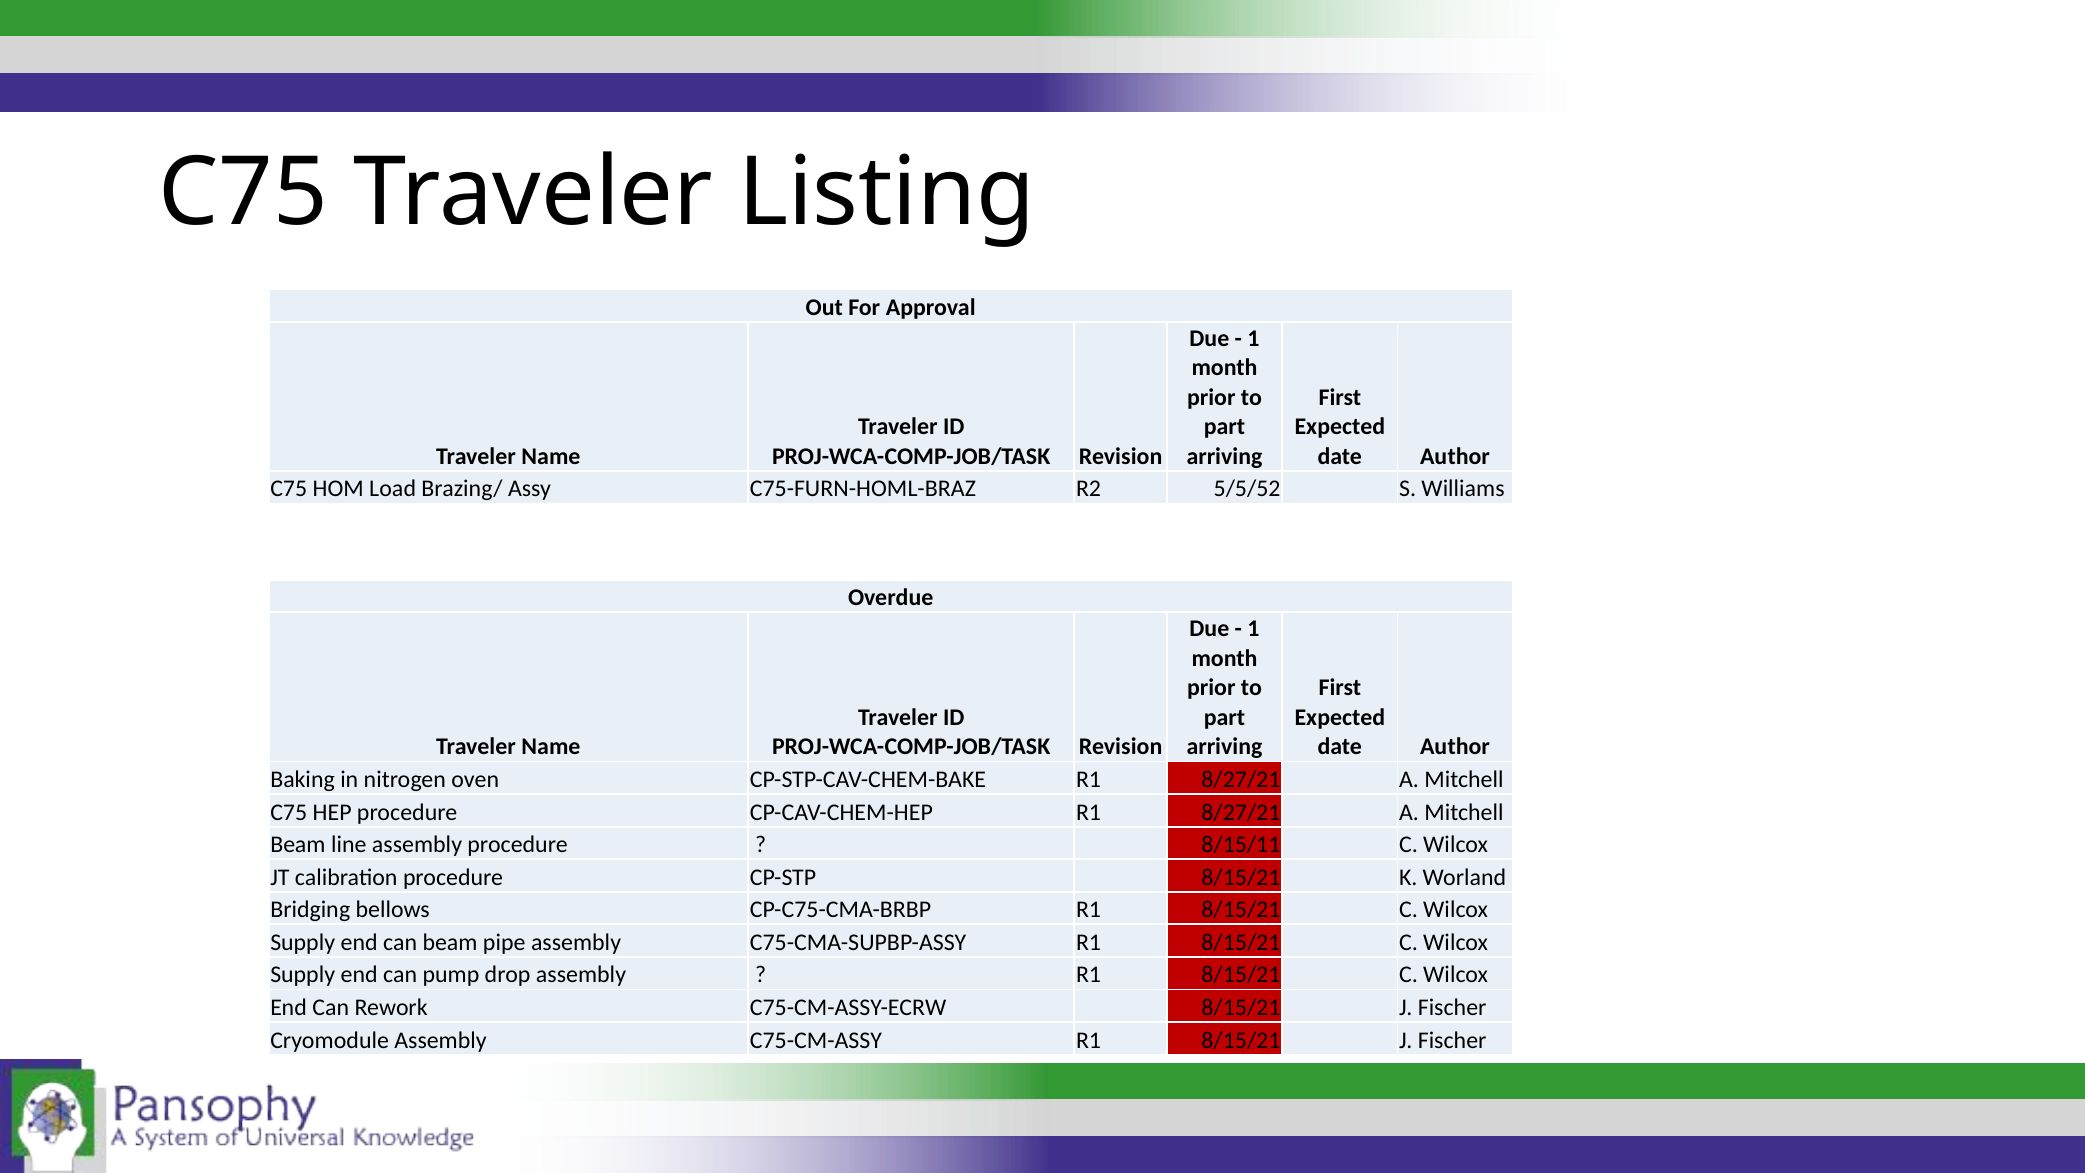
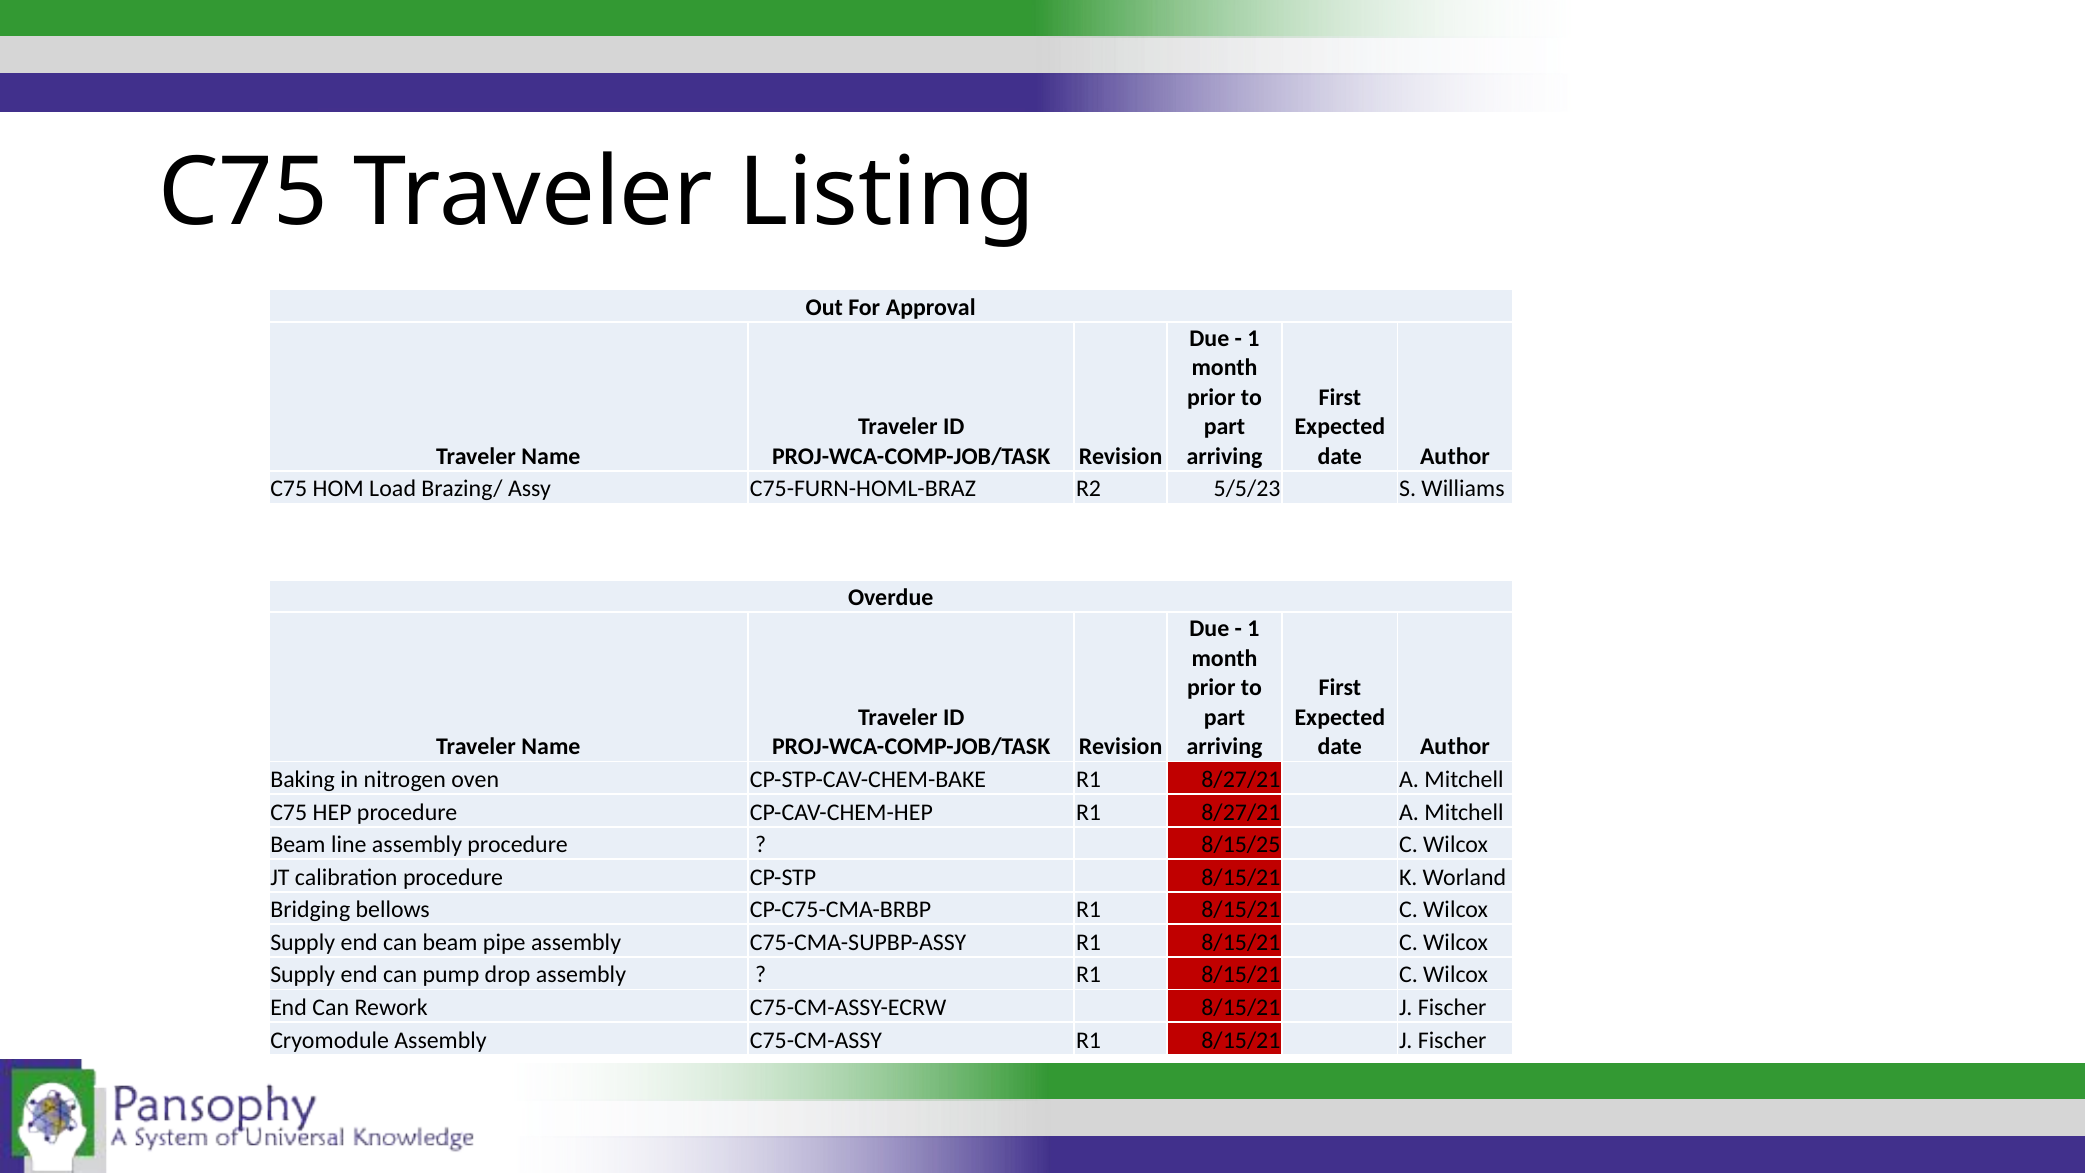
5/5/52: 5/5/52 -> 5/5/23 (1247, 489)
8/15/11: 8/15/11 -> 8/15/25 (1241, 845)
